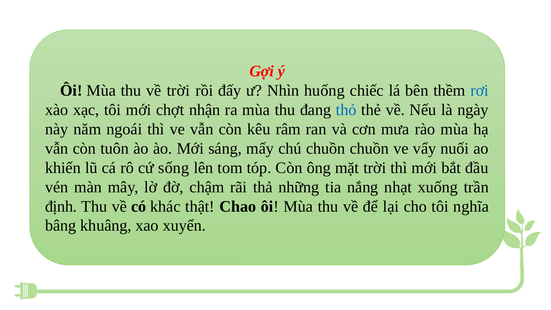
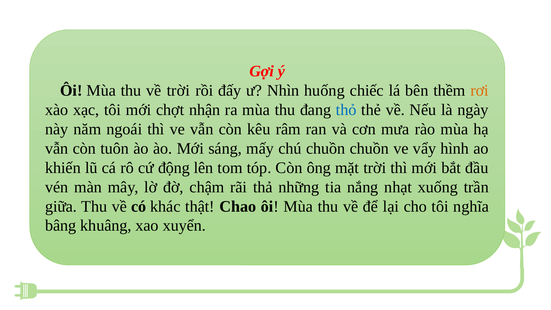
rơi colour: blue -> orange (480, 91)
nuối: nuối -> hình (455, 148)
sống: sống -> động (174, 168)
định: định -> giữa (61, 206)
